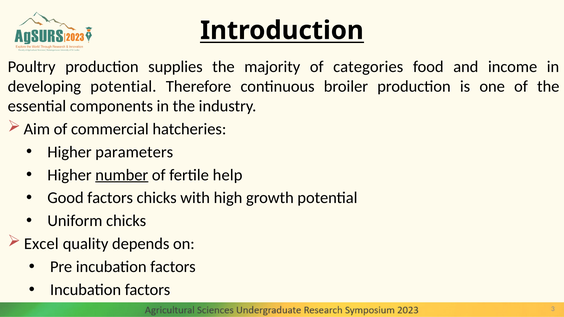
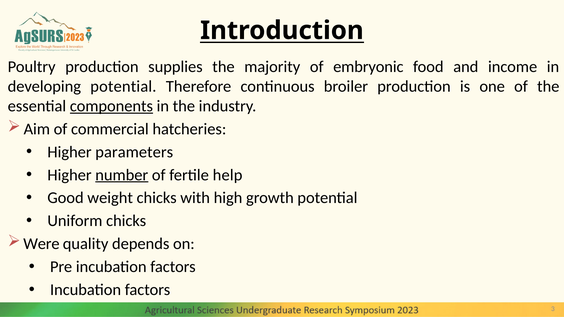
categories: categories -> embryonic (368, 67)
components underline: none -> present (111, 106)
Good factors: factors -> weight (110, 198)
Excel: Excel -> Were (41, 244)
